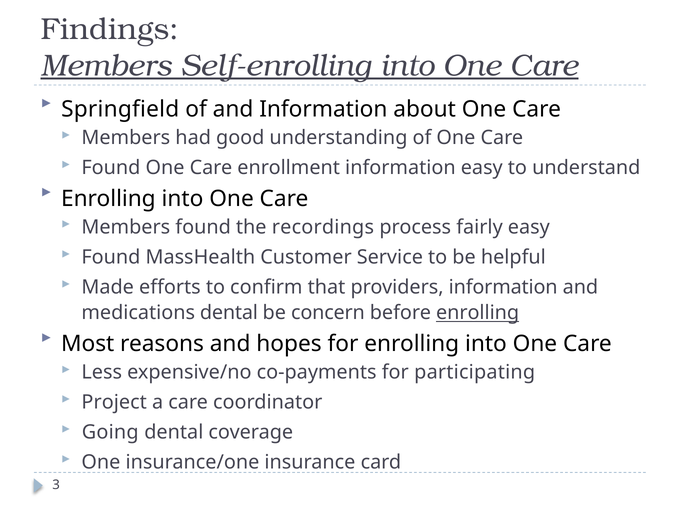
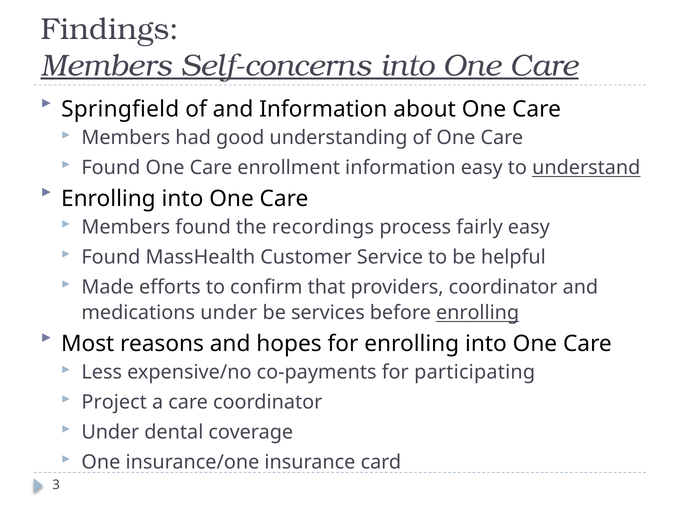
Self-enrolling: Self-enrolling -> Self-concerns (276, 66)
understand underline: none -> present (586, 168)
providers information: information -> coordinator (503, 287)
medications dental: dental -> under (229, 313)
concern: concern -> services (328, 313)
Going: Going -> Under (110, 432)
